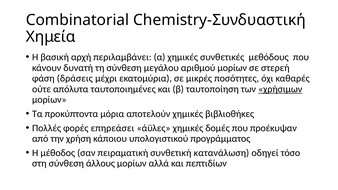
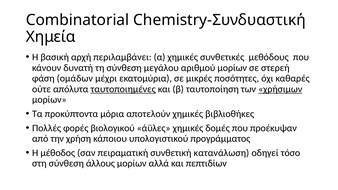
δράσεις: δράσεις -> ομάδων (75, 78)
ταυτοποιημένες underline: none -> present (123, 89)
επηρεάσει: επηρεάσει -> βιολογικού (113, 128)
